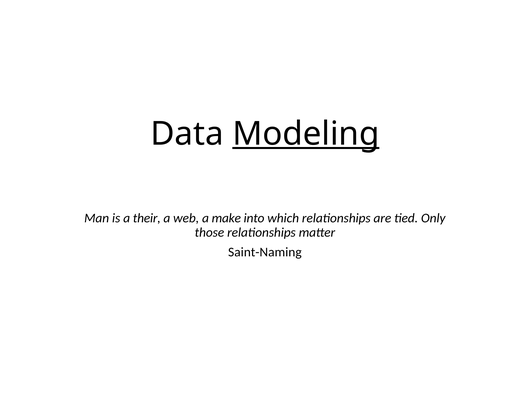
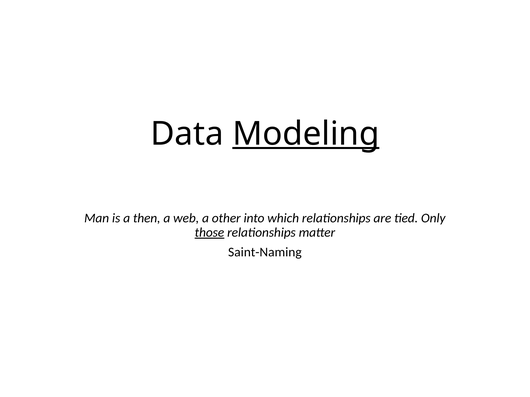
their: their -> then (147, 218)
make: make -> other (226, 218)
those underline: none -> present (209, 233)
